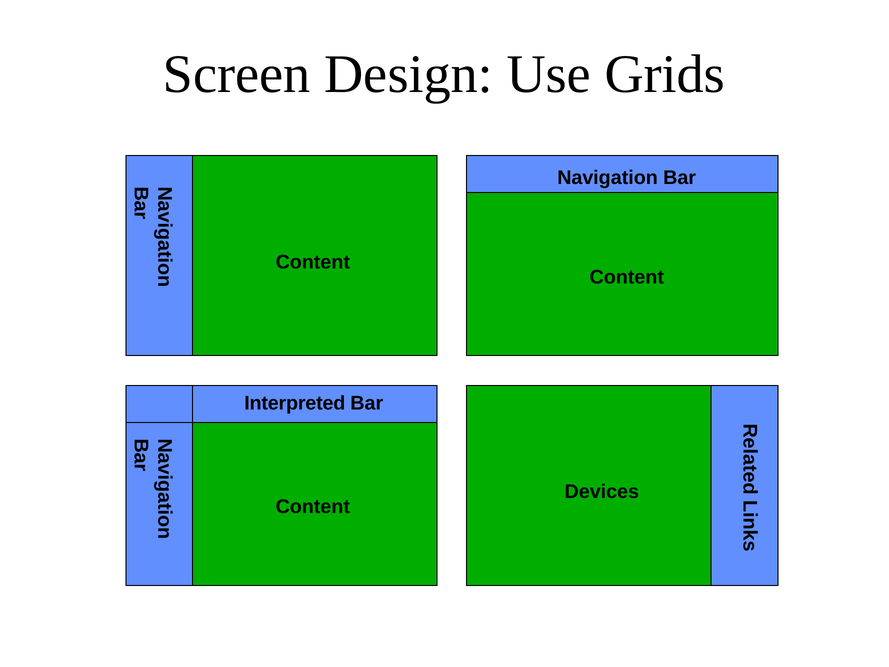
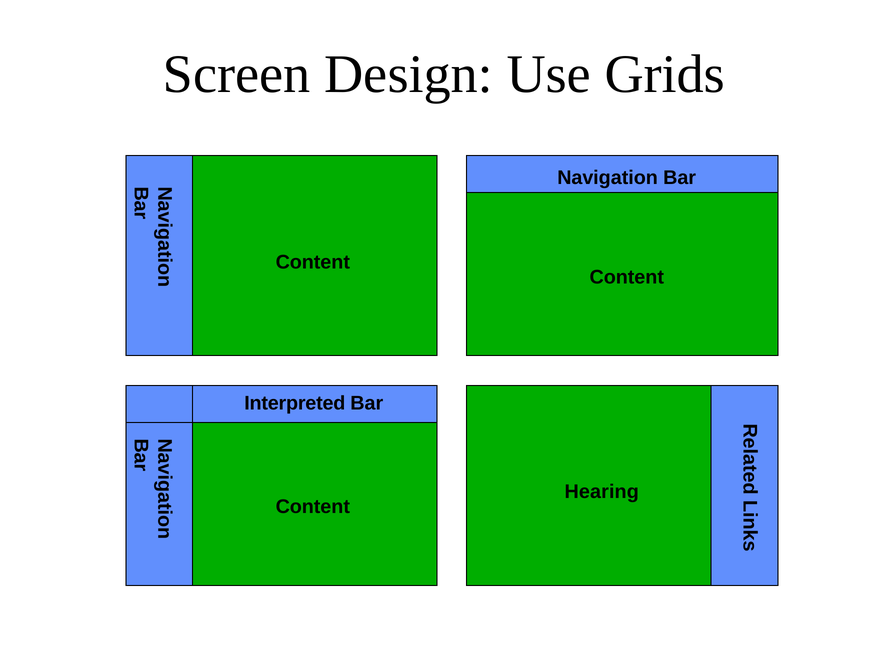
Devices: Devices -> Hearing (602, 492)
